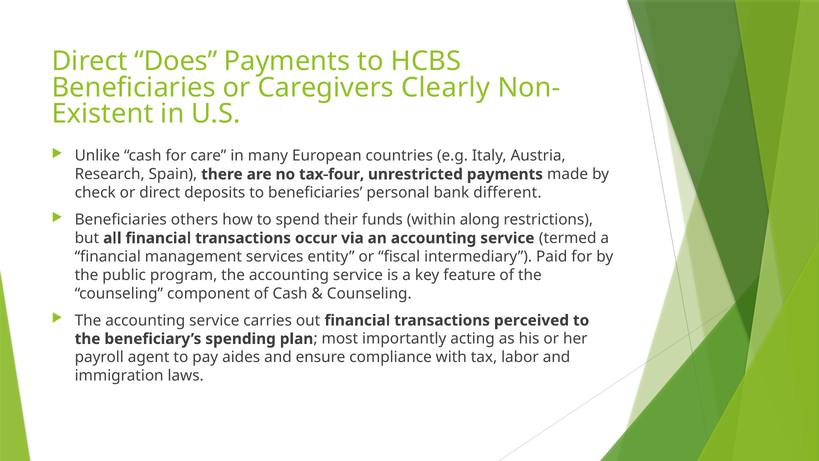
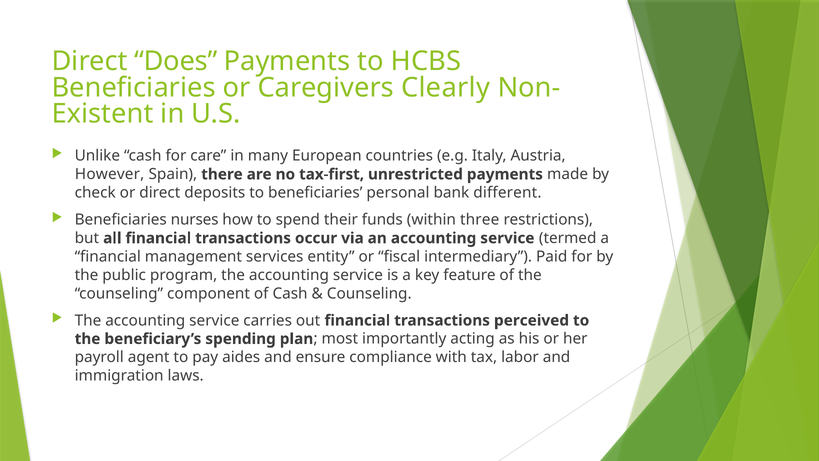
Research: Research -> However (110, 174)
tax-four: tax-four -> tax-first (332, 174)
others: others -> nurses (195, 220)
along: along -> three (480, 220)
